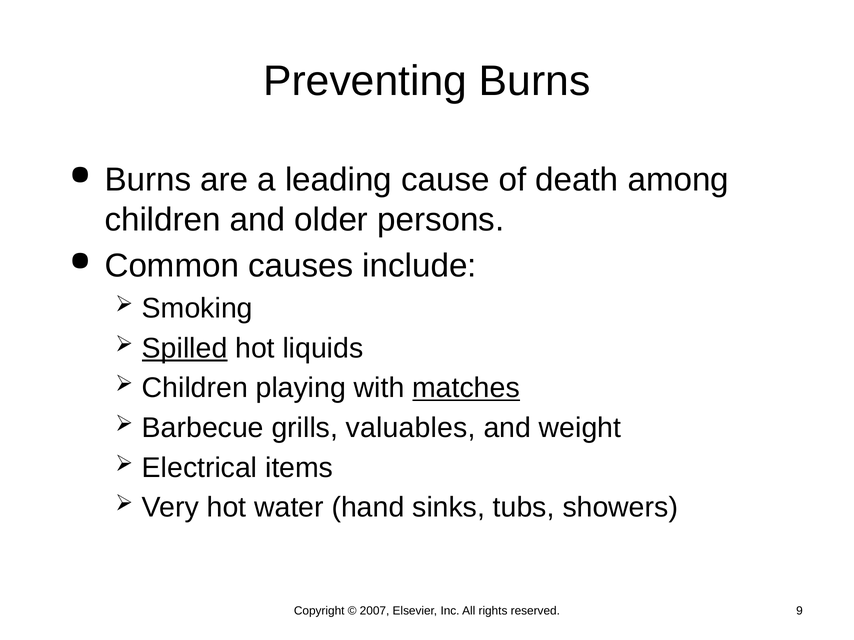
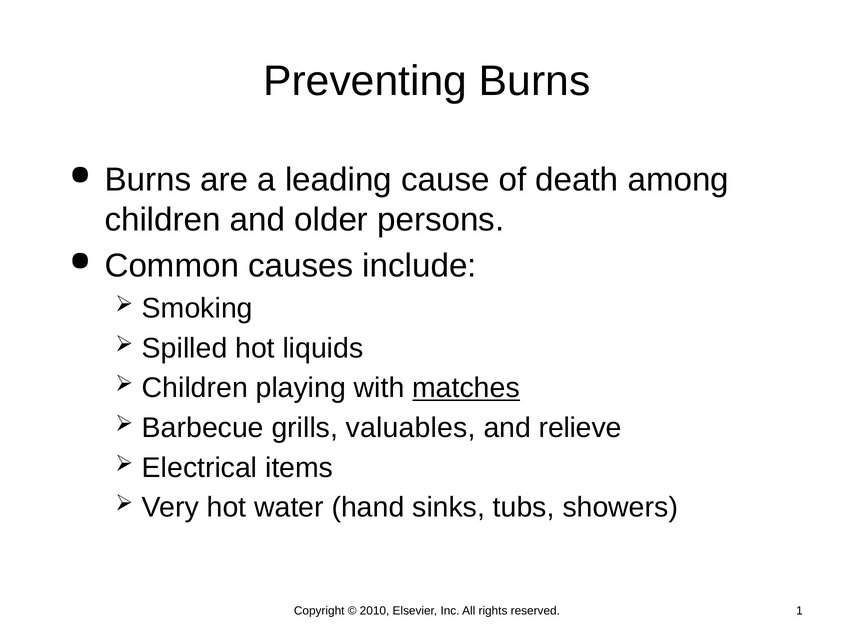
Spilled underline: present -> none (185, 348)
weight: weight -> relieve (580, 428)
2007: 2007 -> 2010 (375, 612)
9: 9 -> 1 (800, 612)
